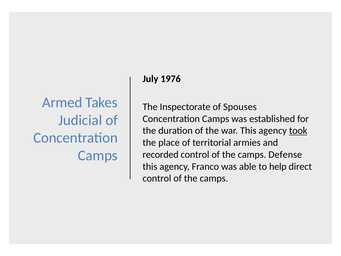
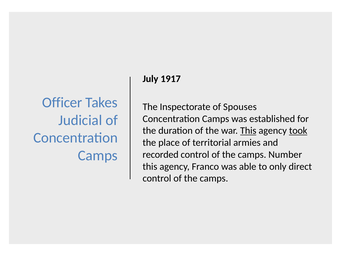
1976: 1976 -> 1917 (171, 79)
Armed: Armed -> Officer (62, 103)
This underline: none -> present (248, 131)
Defense: Defense -> Number (285, 154)
help: help -> only (278, 166)
